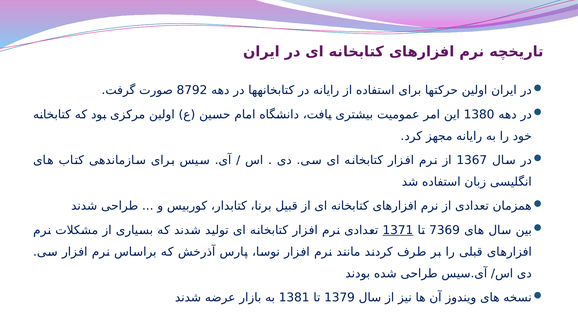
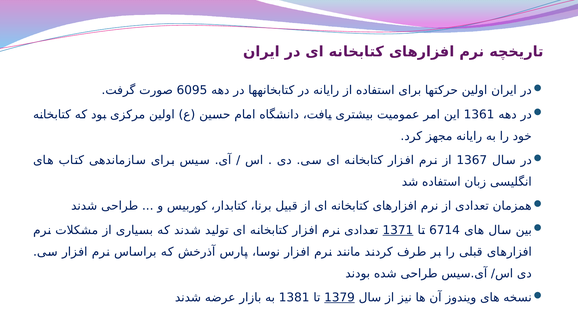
8792: 8792 -> 6095 (192, 90)
1380: 1380 -> 1361 (479, 114)
7369: 7369 -> 6714 (445, 230)
1379 underline: none -> present (340, 298)
